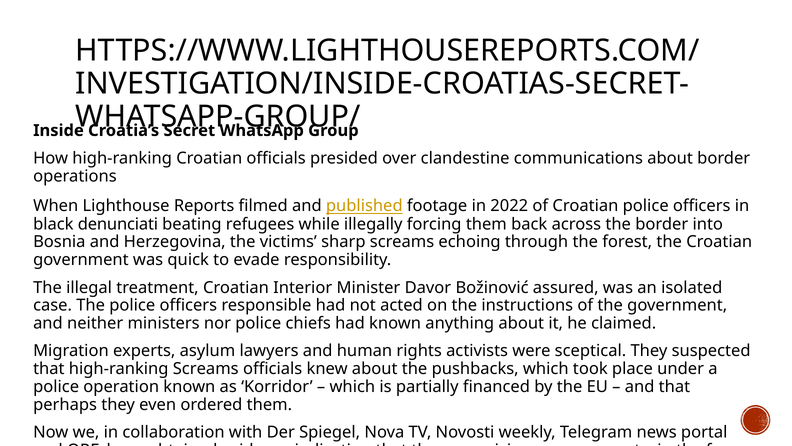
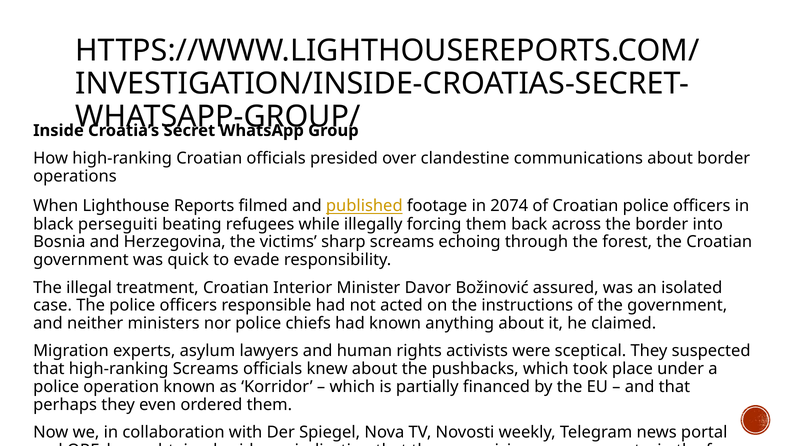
2022: 2022 -> 2074 (509, 206)
denunciati: denunciati -> perseguiti (118, 224)
